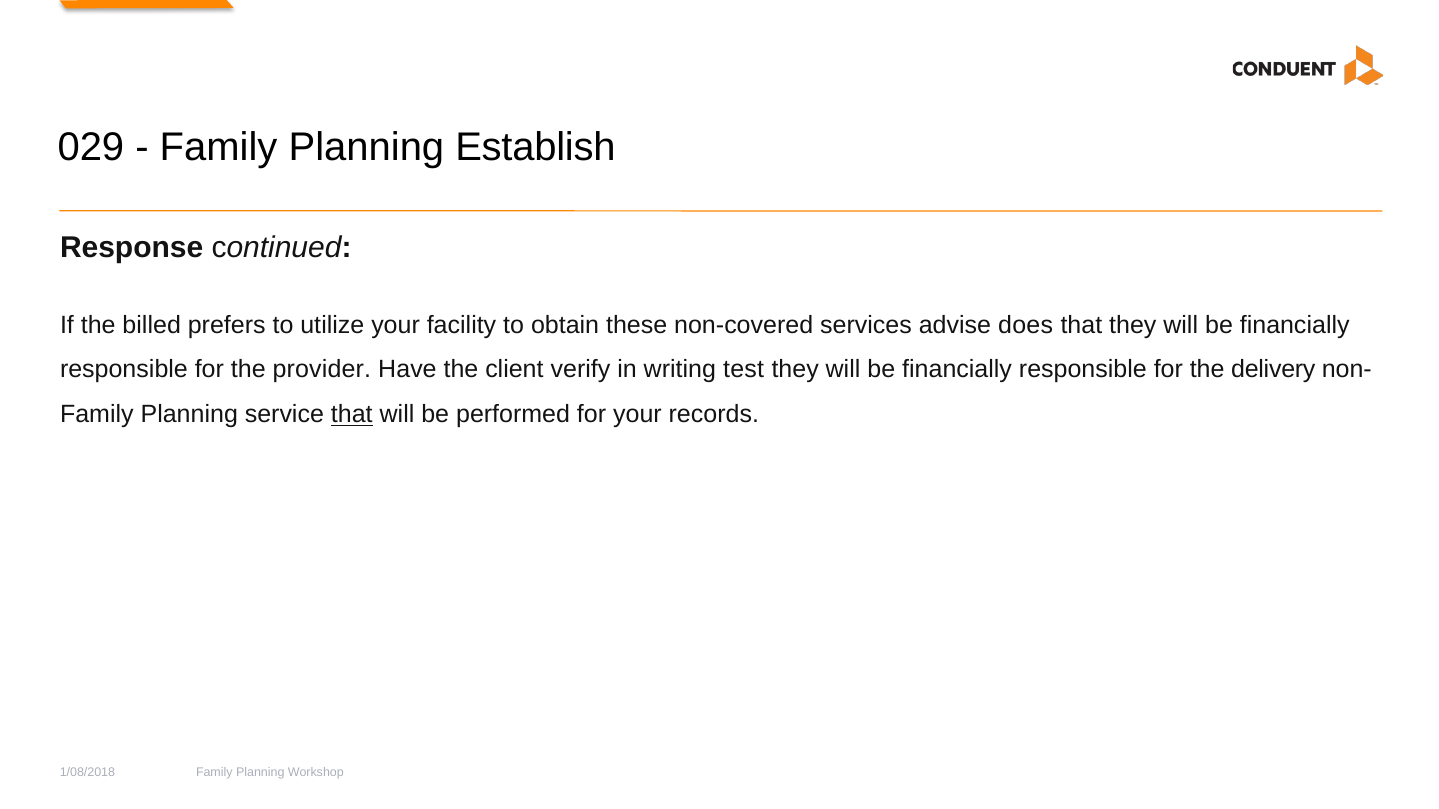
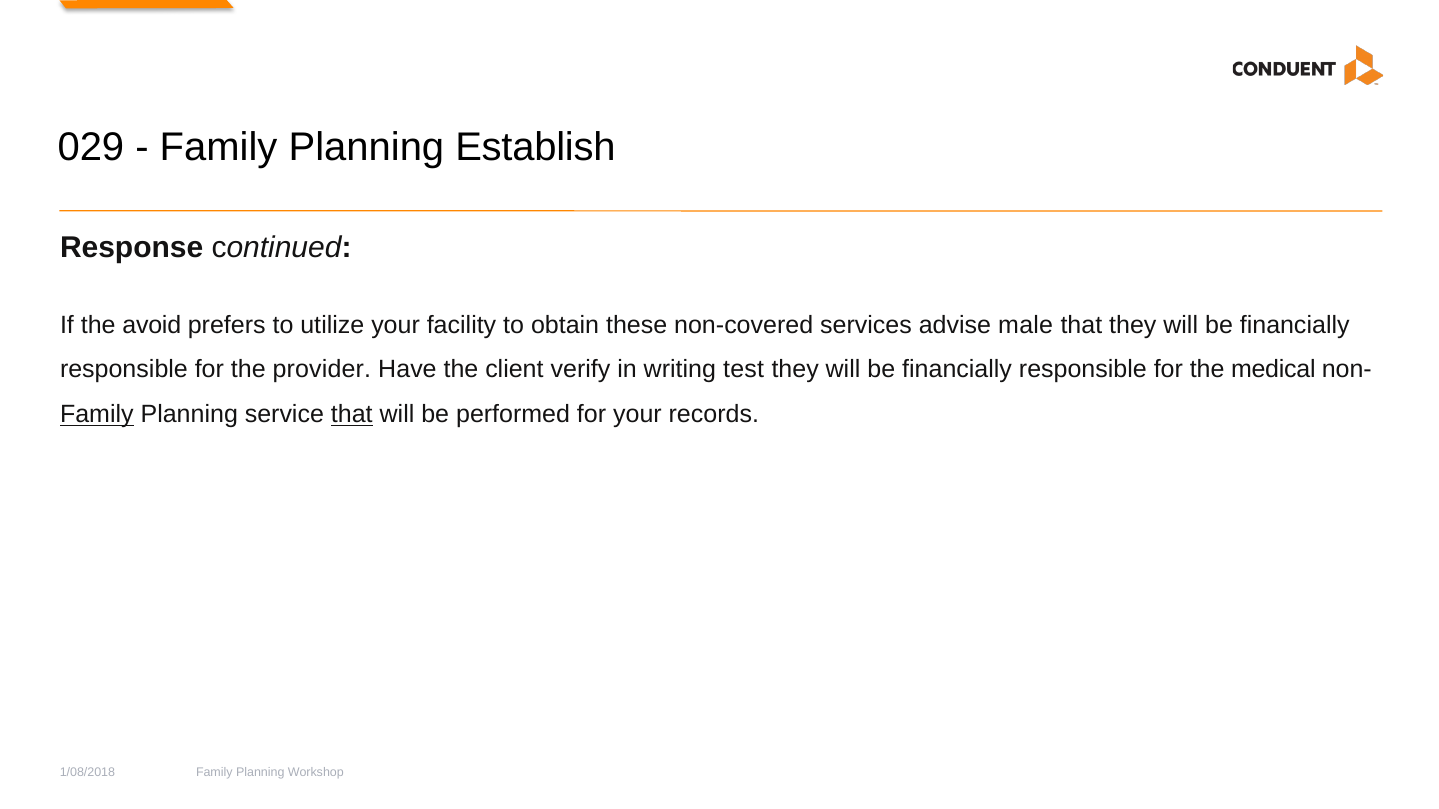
billed: billed -> avoid (152, 325)
does: does -> male (1026, 325)
delivery: delivery -> medical (1273, 370)
Family underline: none -> present (97, 415)
